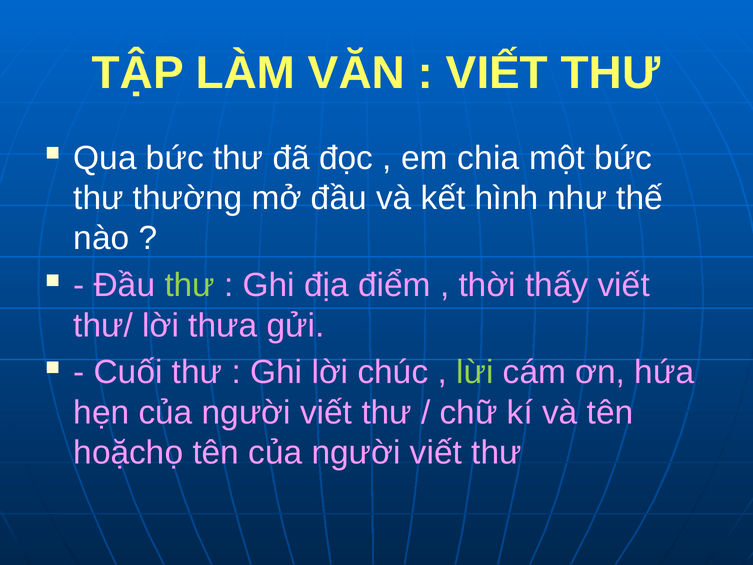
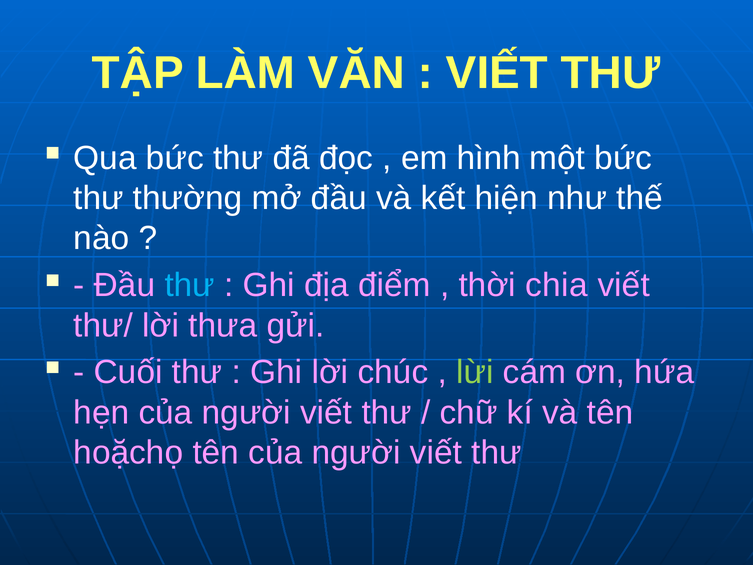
chia: chia -> hình (489, 158)
hình: hình -> hiện (506, 198)
thư colour: light green -> light blue (190, 285)
thấy: thấy -> chia (557, 285)
